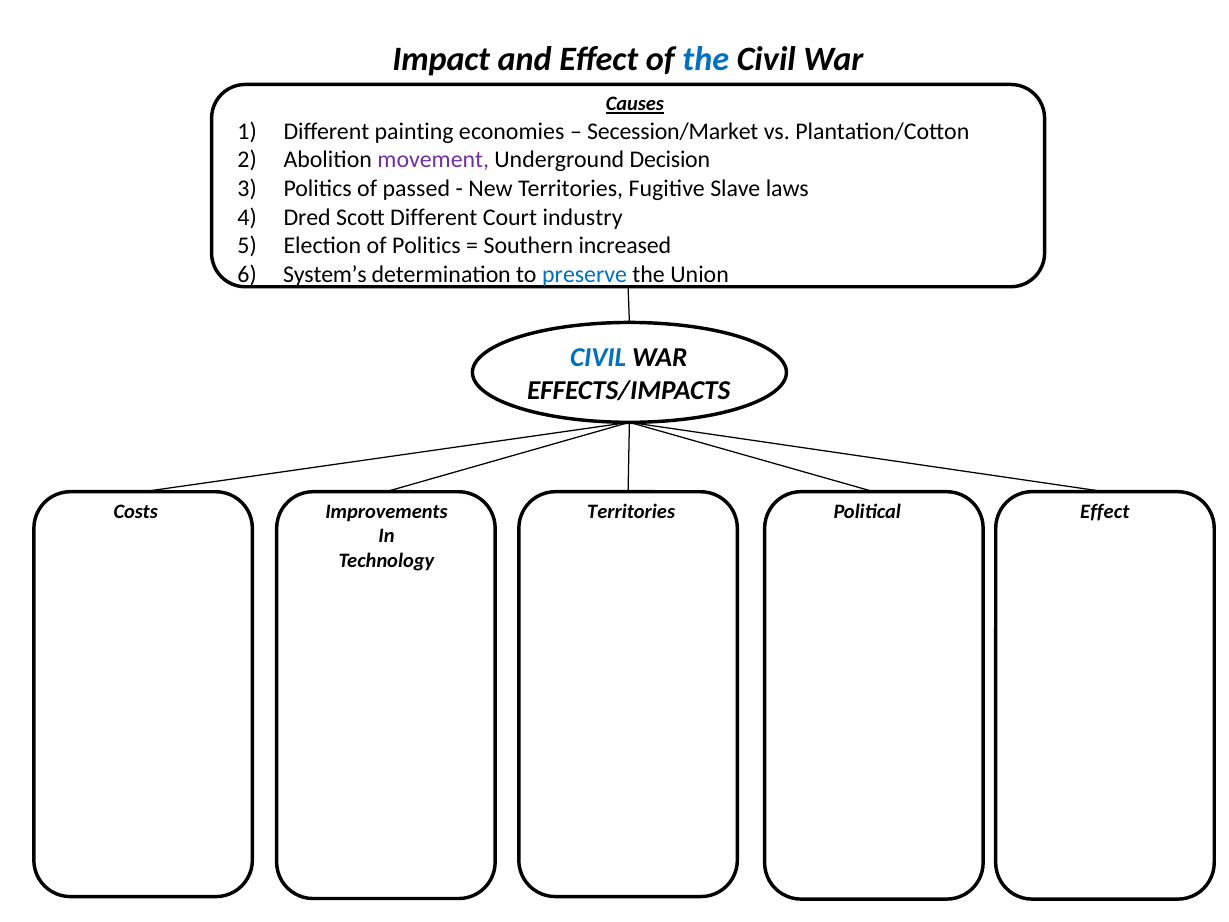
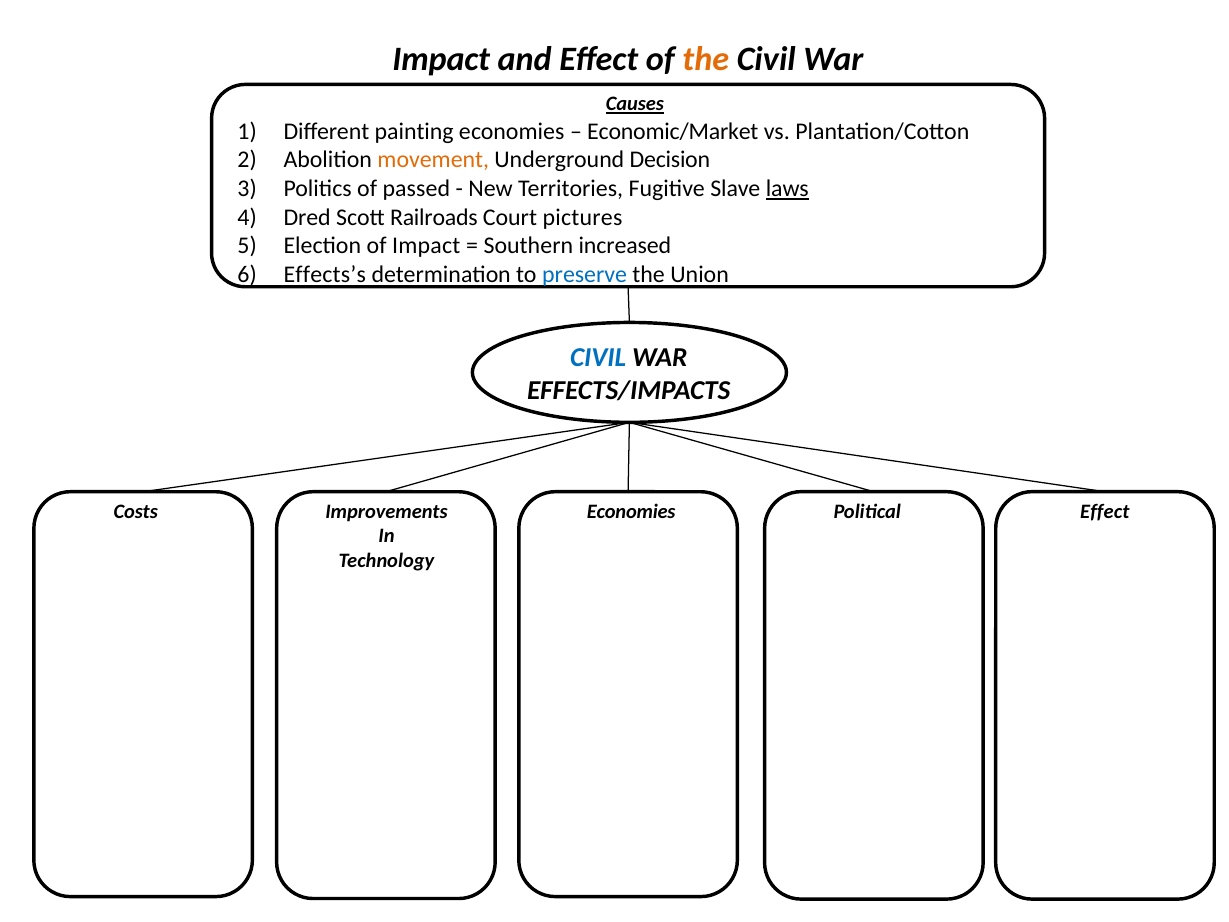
the colour: blue -> orange (706, 60)
Secession/Market: Secession/Market -> Economic/Market (673, 131)
movement colour: purple -> orange (433, 160)
laws underline: none -> present (787, 188)
Scott Different: Different -> Railroads (434, 217)
industry: industry -> pictures (583, 217)
of Politics: Politics -> Impact (426, 246)
System’s: System’s -> Effects’s (325, 275)
Territories: Territories -> Economies (631, 512)
